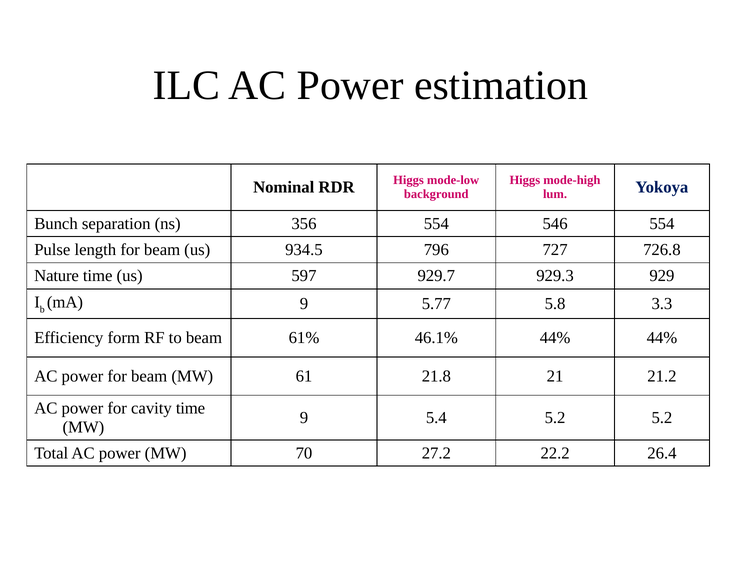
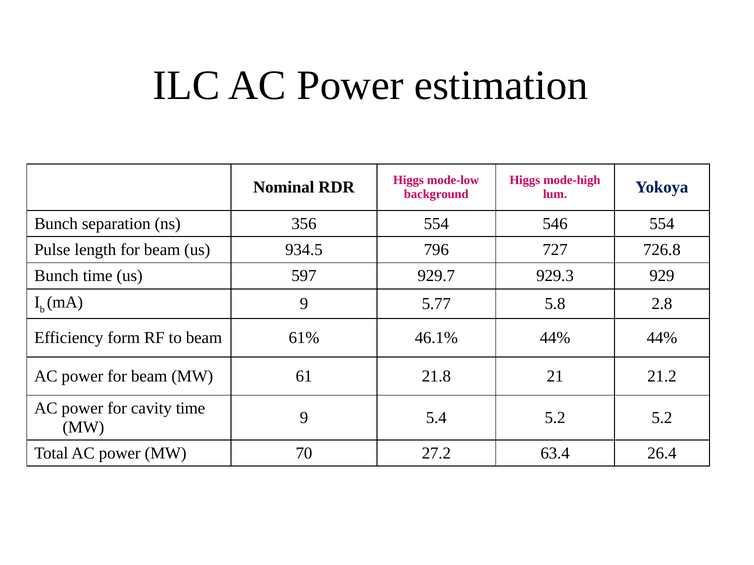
Nature: Nature -> Bunch (56, 276)
3.3: 3.3 -> 2.8 (662, 304)
22.2: 22.2 -> 63.4 (555, 454)
